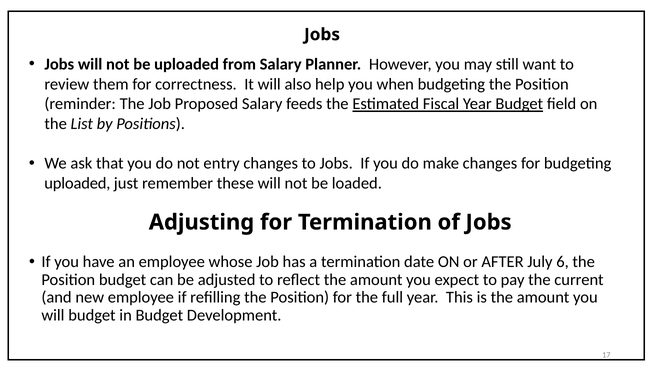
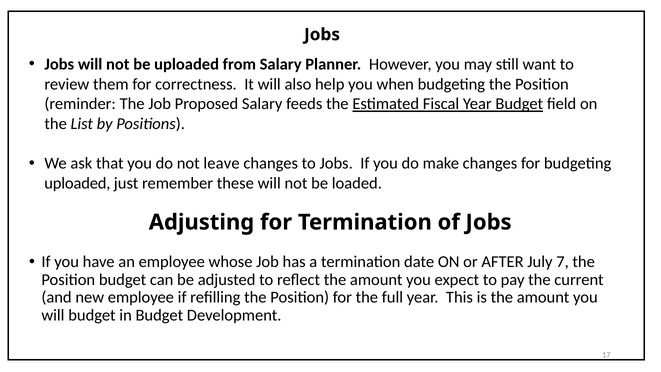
entry: entry -> leave (222, 163)
6: 6 -> 7 (563, 262)
